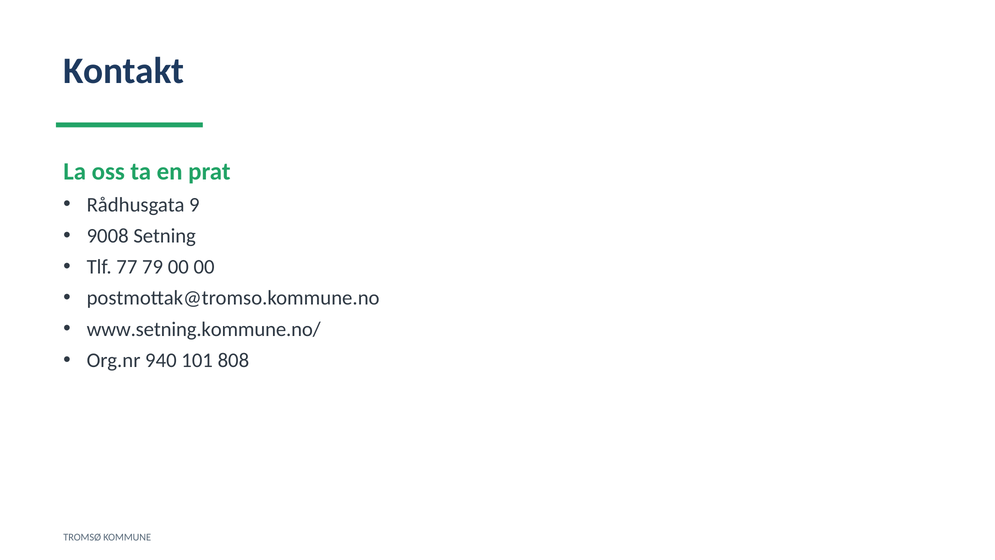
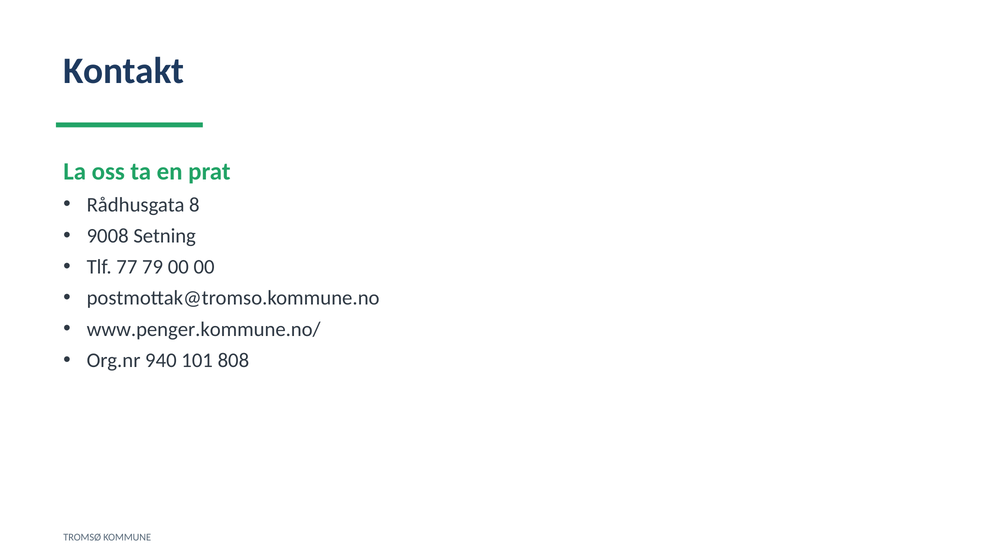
9: 9 -> 8 (194, 205)
www.setning.kommune.no/: www.setning.kommune.no/ -> www.penger.kommune.no/ (204, 329)
